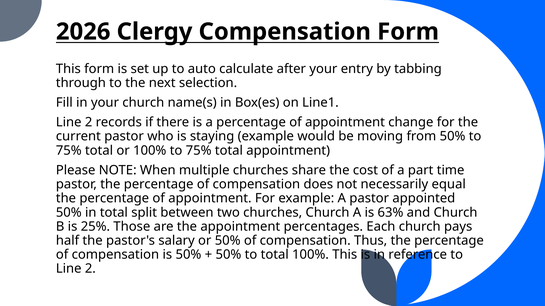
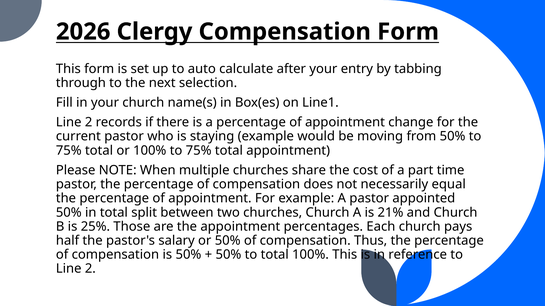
63%: 63% -> 21% (390, 213)
